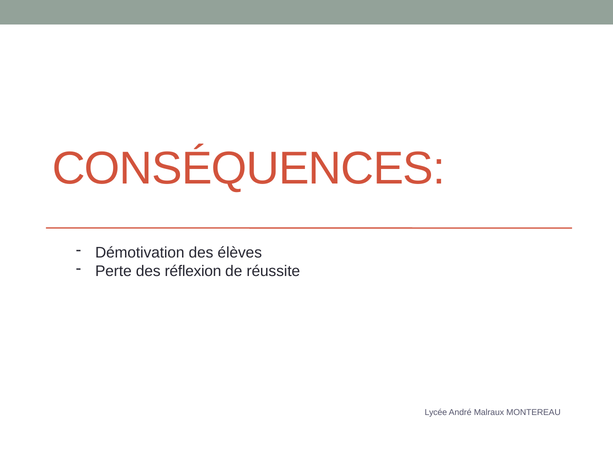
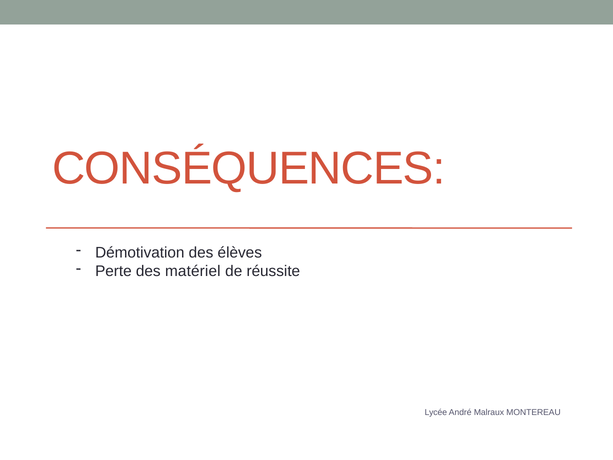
réflexion: réflexion -> matériel (193, 271)
